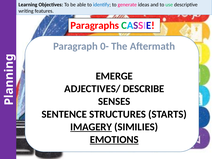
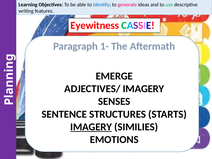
Paragraphs: Paragraphs -> Eyewitness (95, 25)
0-: 0- -> 1- (105, 46)
ADJECTIVES/ DESCRIBE: DESCRIBE -> IMAGERY (143, 89)
EMOTIONS underline: present -> none (114, 140)
